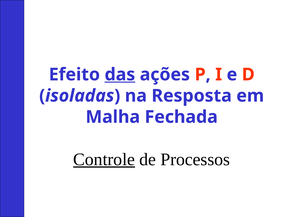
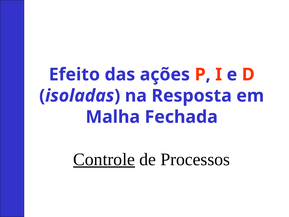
das underline: present -> none (120, 74)
